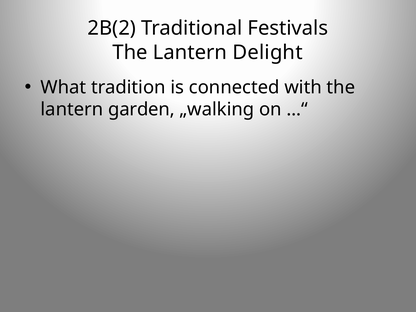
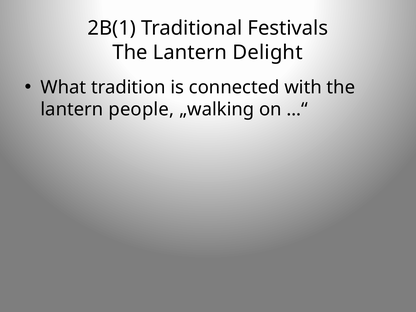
2B(2: 2B(2 -> 2B(1 (112, 28)
garden: garden -> people (141, 109)
